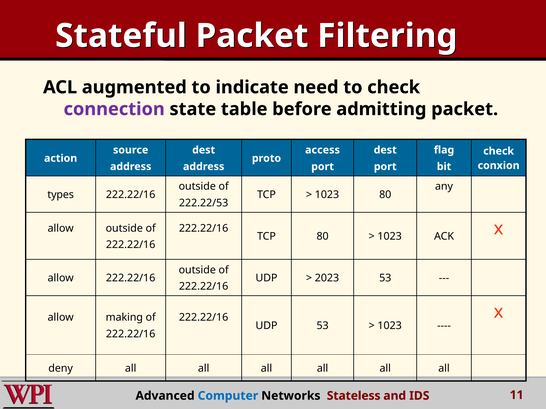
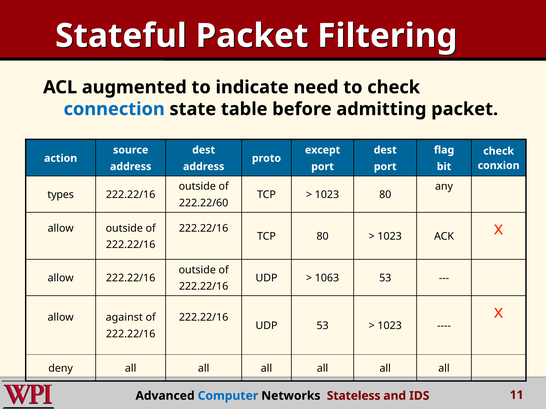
connection colour: purple -> blue (114, 109)
access: access -> except (323, 150)
222.22/53: 222.22/53 -> 222.22/60 (204, 203)
2023: 2023 -> 1063 (327, 278)
making: making -> against (124, 318)
